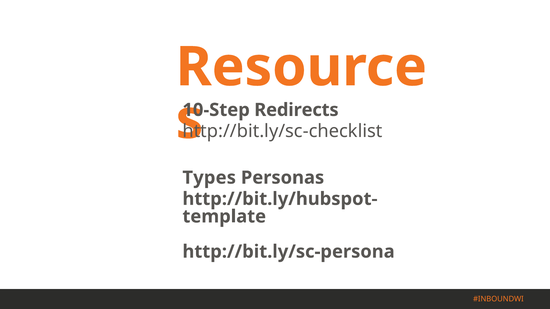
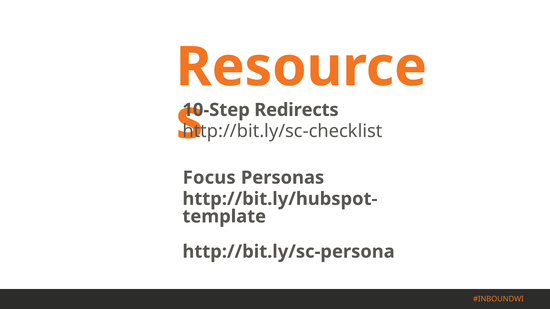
Types: Types -> Focus (209, 178)
